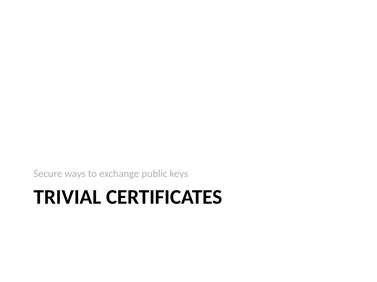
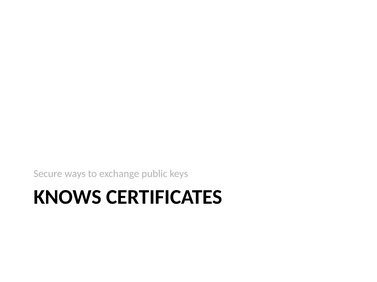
TRIVIAL: TRIVIAL -> KNOWS (68, 198)
